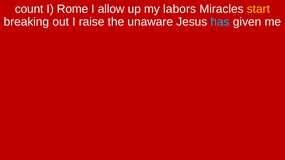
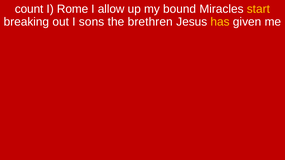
labors: labors -> bound (180, 9)
raise: raise -> sons (92, 22)
unaware: unaware -> brethren (150, 22)
has colour: light blue -> yellow (220, 22)
